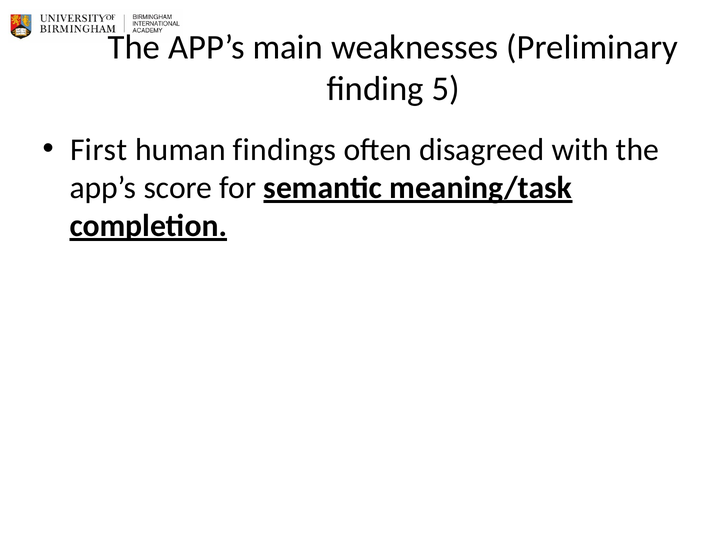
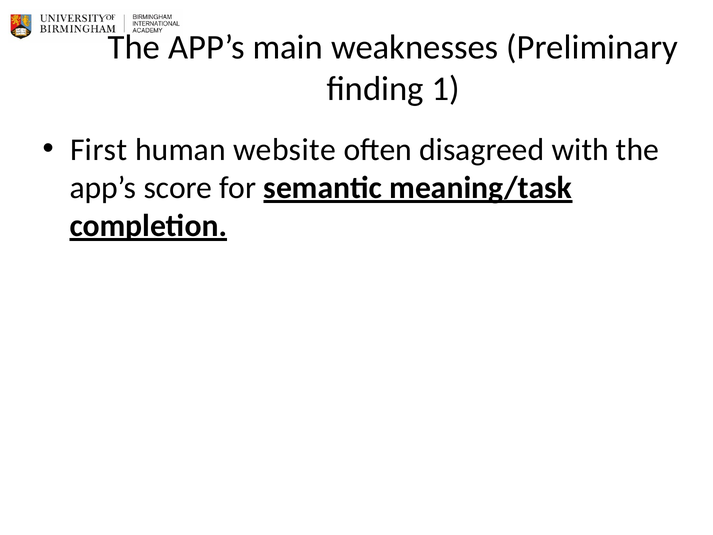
5: 5 -> 1 (446, 89)
findings: findings -> website (284, 150)
